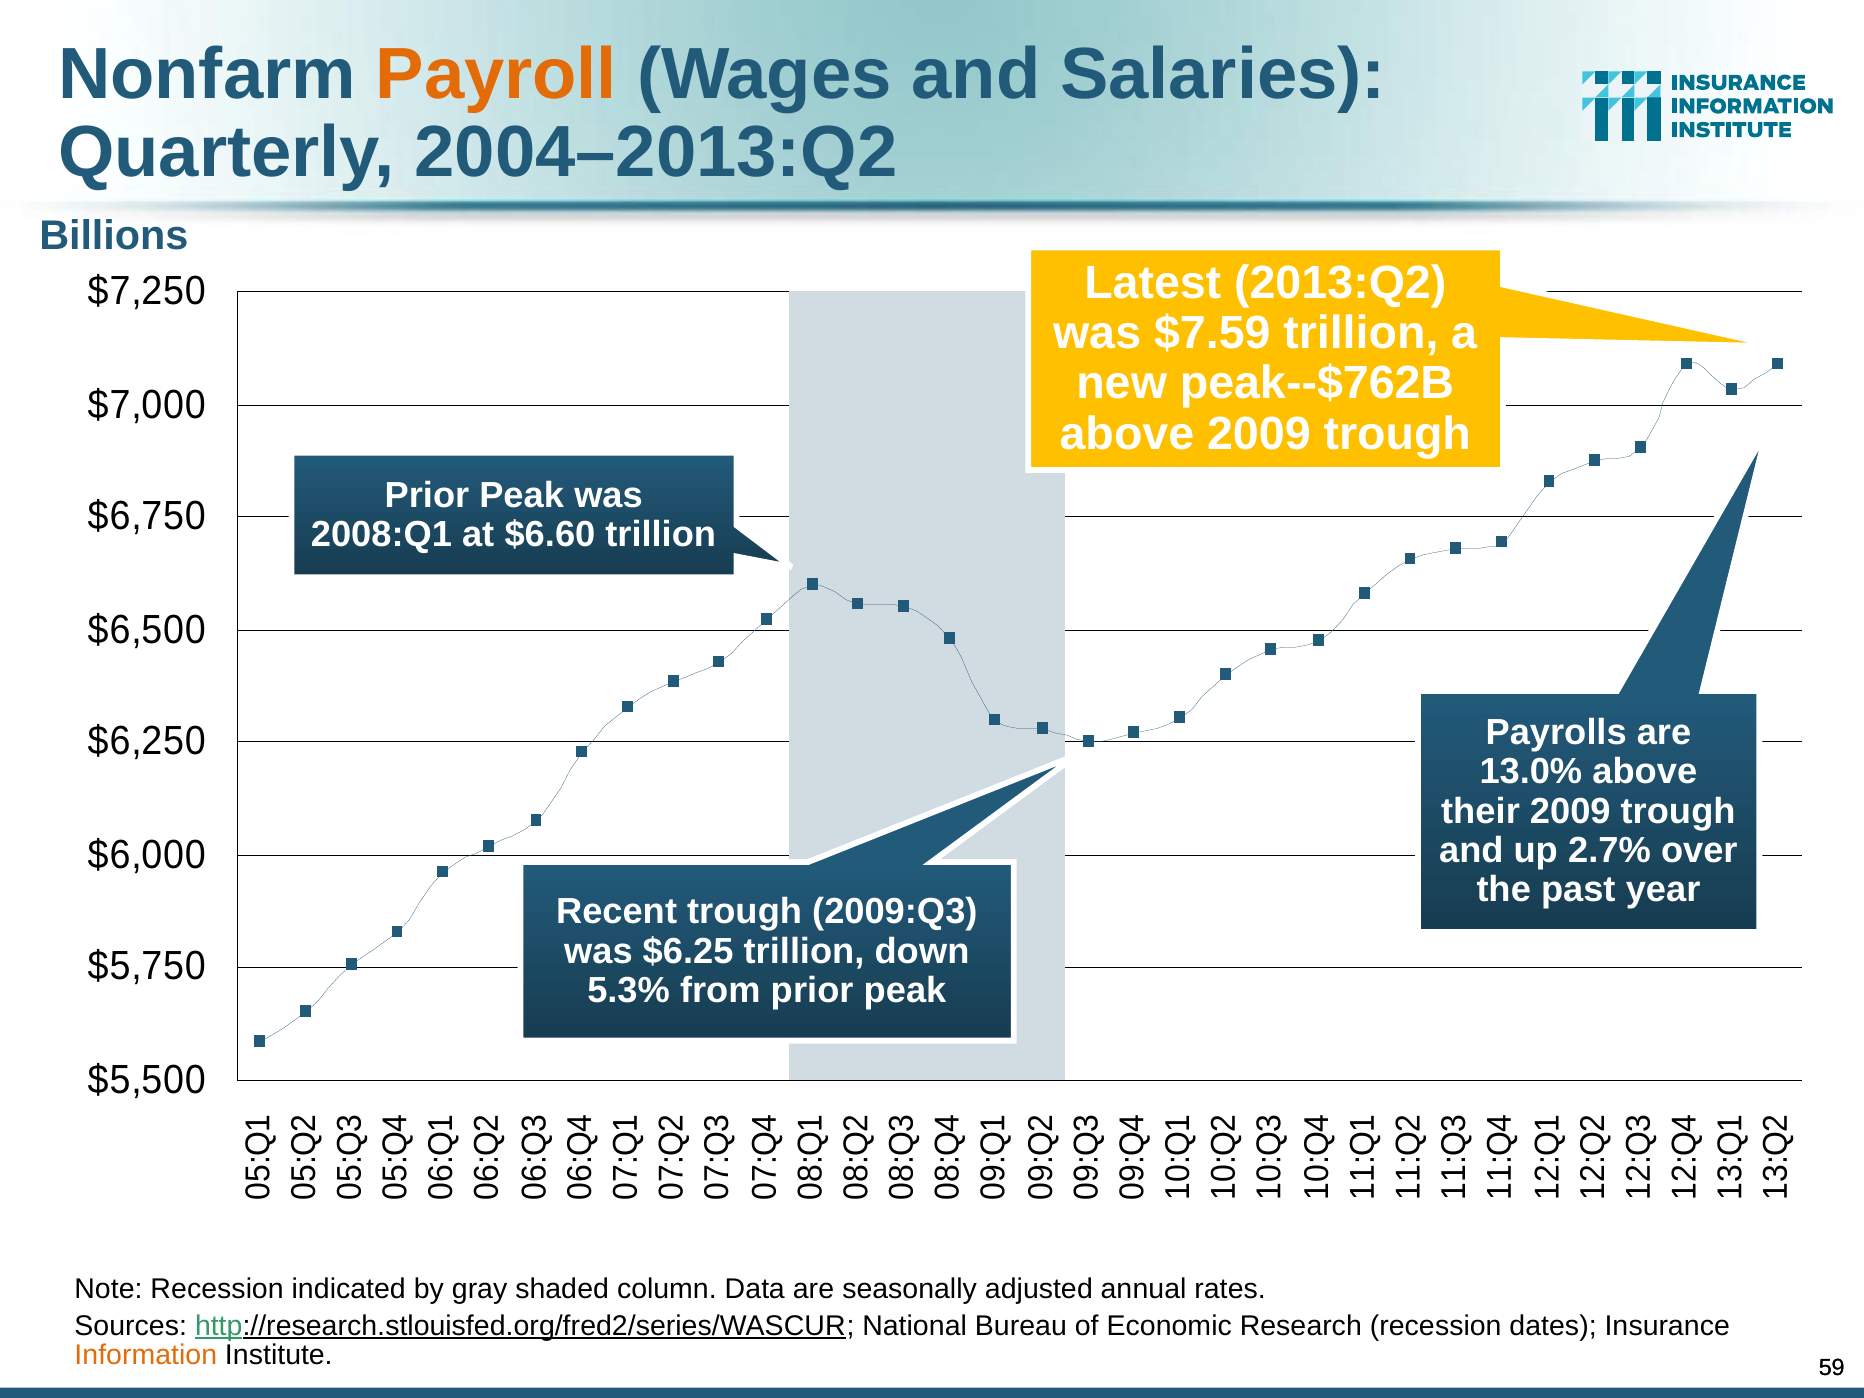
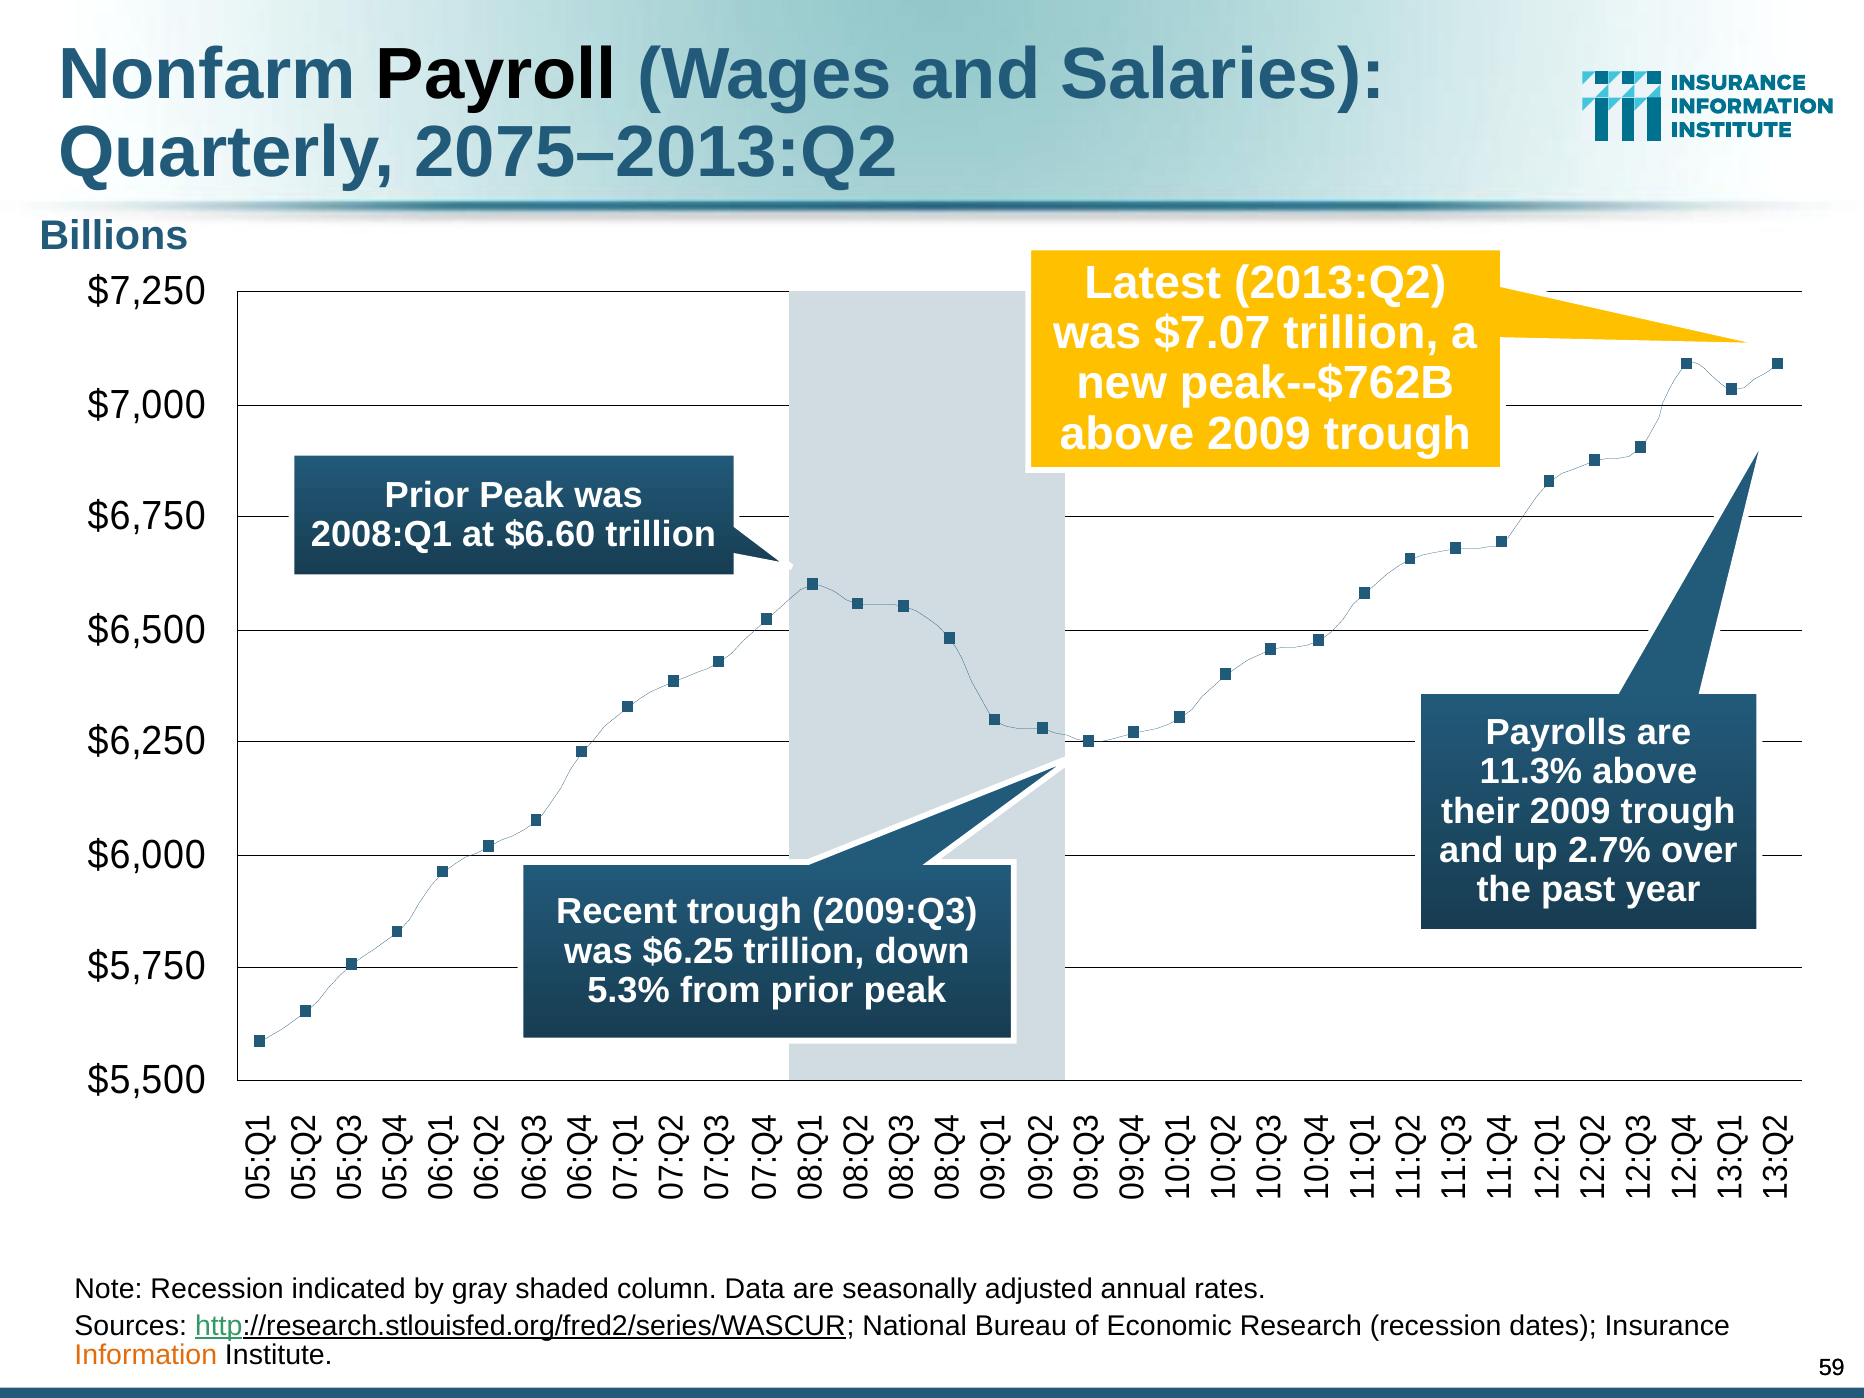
Payroll colour: orange -> black (496, 74)
2004–2013:Q2: 2004–2013:Q2 -> 2075–2013:Q2 (656, 153)
$7.59: $7.59 -> $7.07 (1212, 333)
13.0%: 13.0% -> 11.3% (1531, 772)
